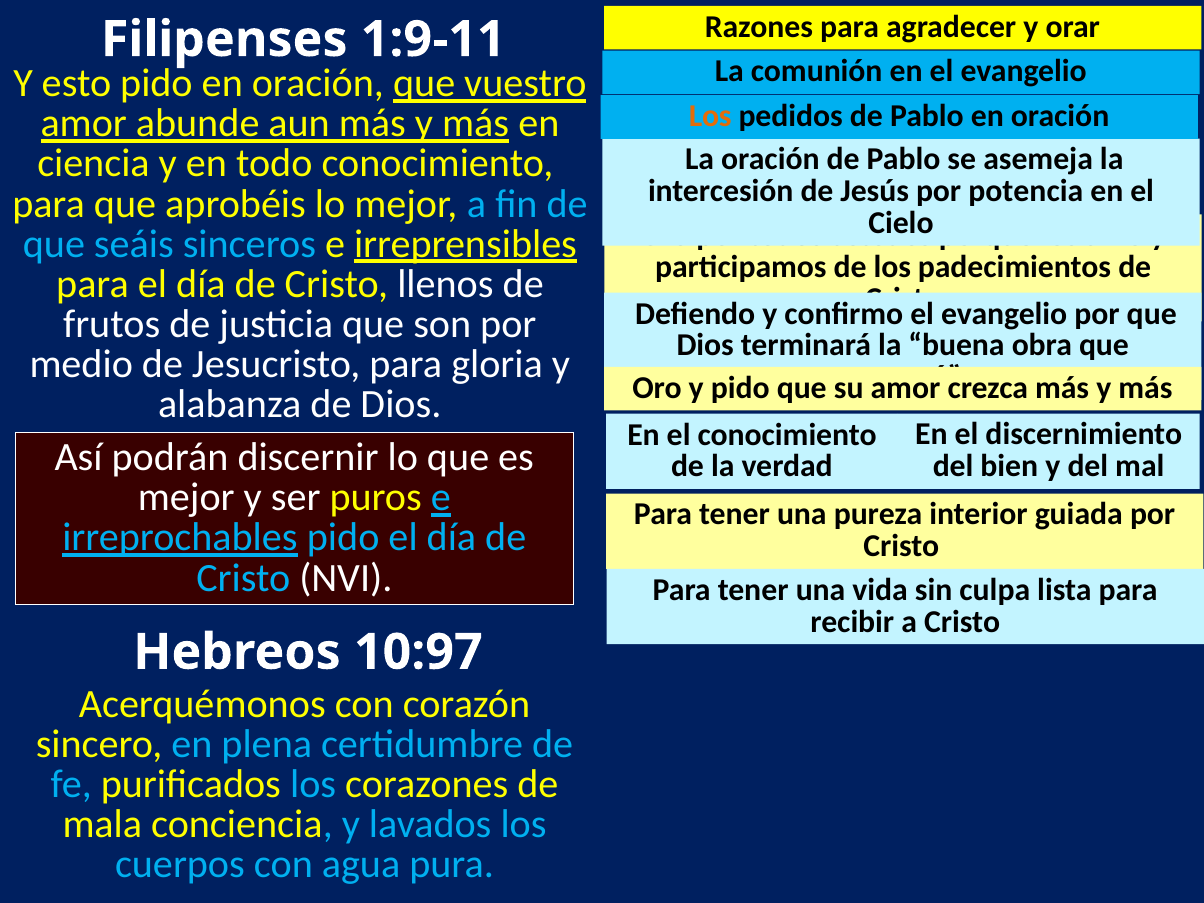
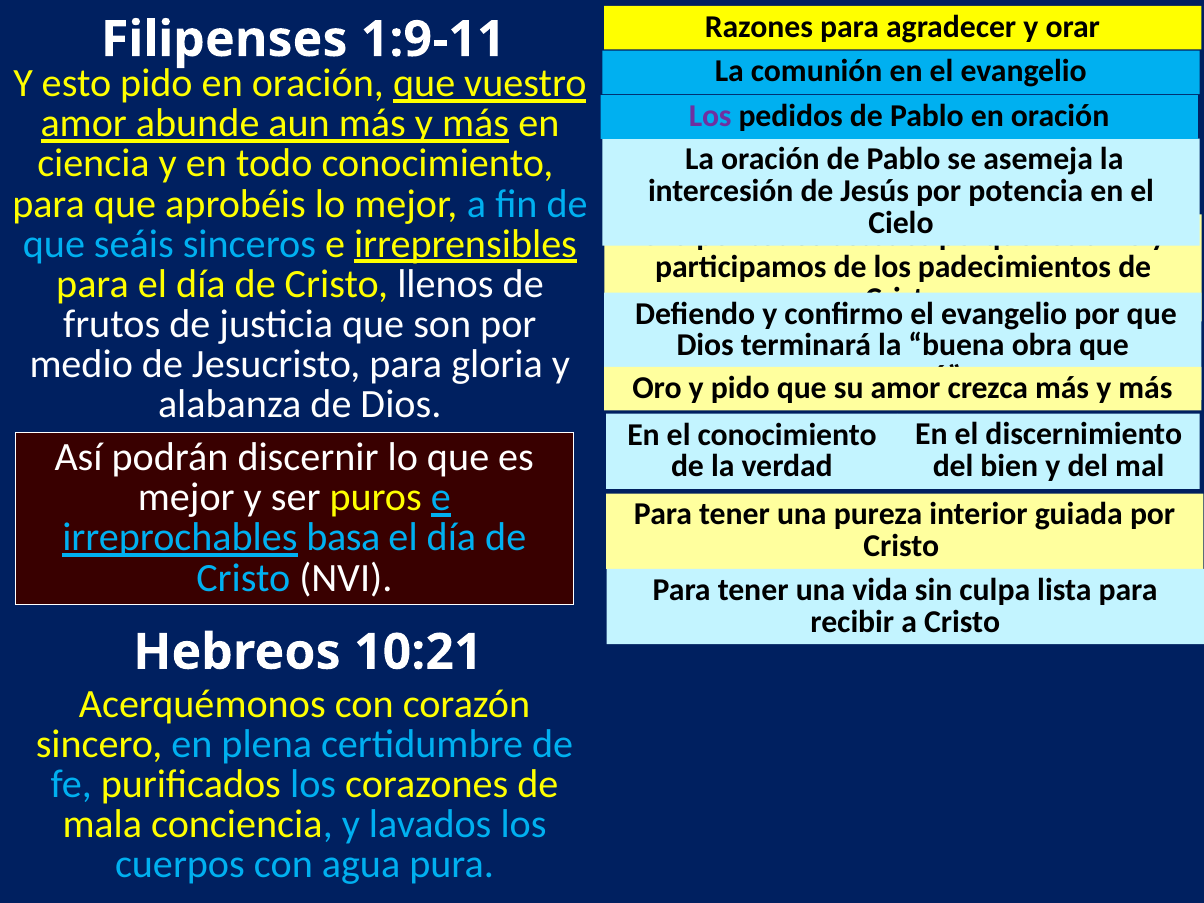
Los colour: orange -> purple (710, 116)
irreprochables pido: pido -> basa (343, 538)
10:97: 10:97 -> 10:21 (418, 652)
